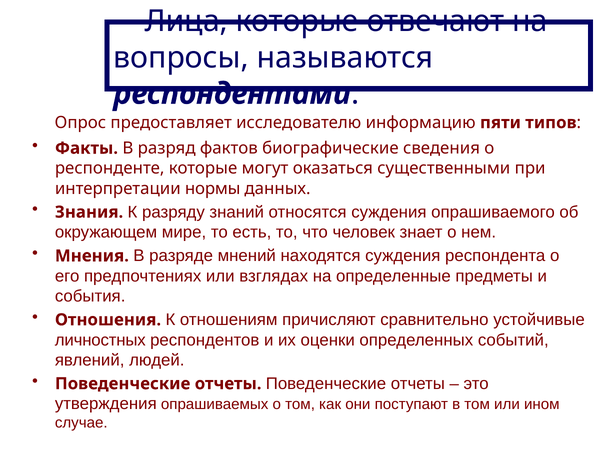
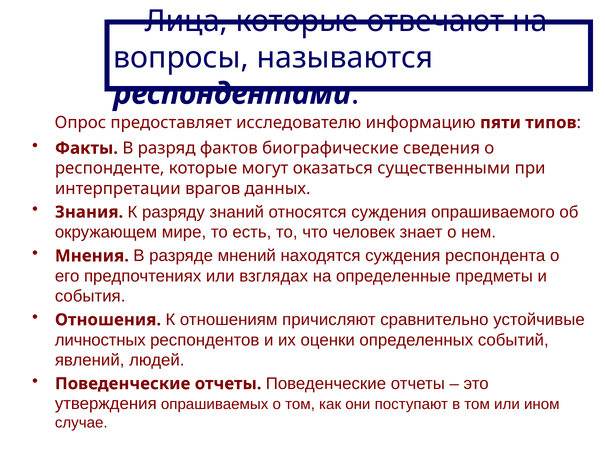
нормы: нормы -> врагов (213, 188)
